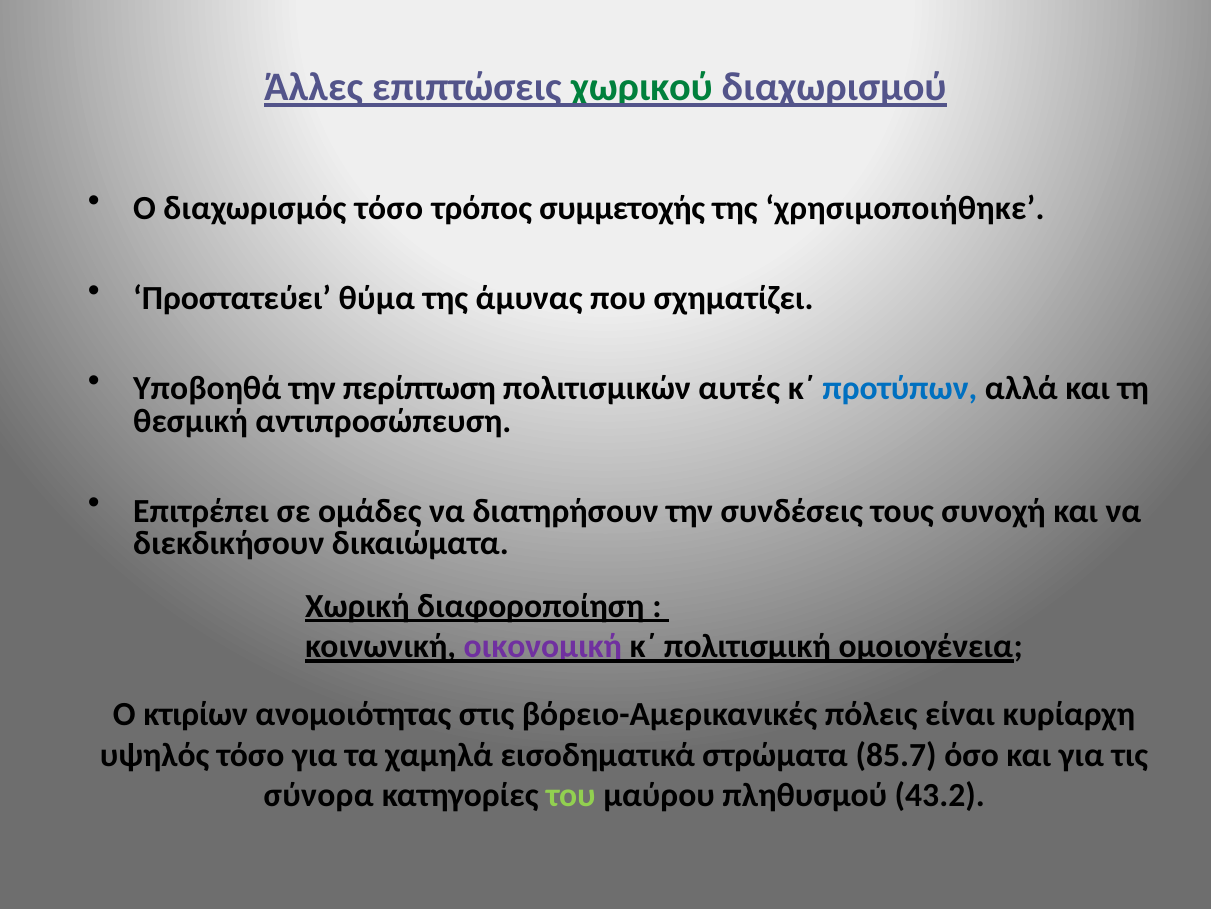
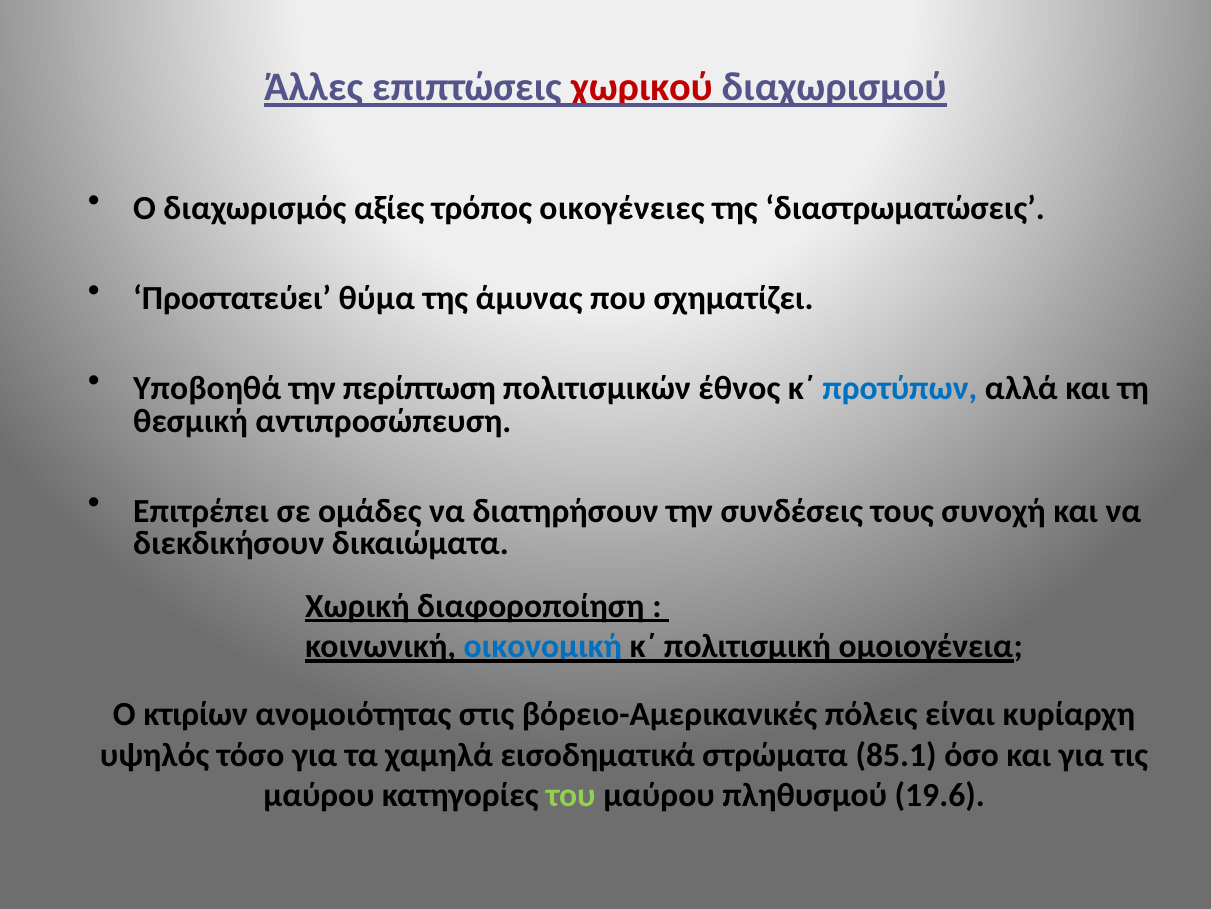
χωρικού colour: green -> red (642, 87)
διαχωρισμός τόσο: τόσο -> αξίες (389, 209)
συμμετοχής: συμμετοχής -> οικογένειες (622, 209)
χρησιμοποιήθηκε: χρησιμοποιήθηκε -> διαστρωματώσεις (905, 209)
αυτές: αυτές -> έθνος (739, 388)
οικονομική colour: purple -> blue (543, 646)
85.7: 85.7 -> 85.1 (896, 754)
σύνορα: σύνορα -> μαύρου (319, 795)
43.2: 43.2 -> 19.6 (940, 795)
